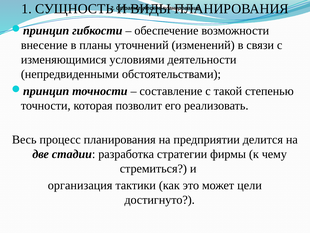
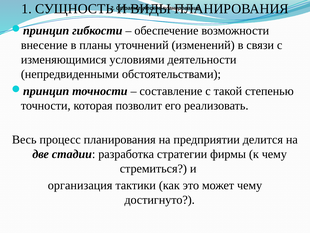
может цели: цели -> чему (250, 185)
